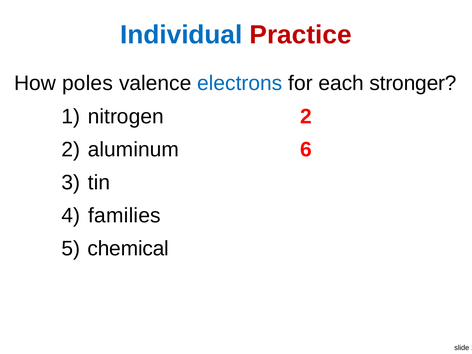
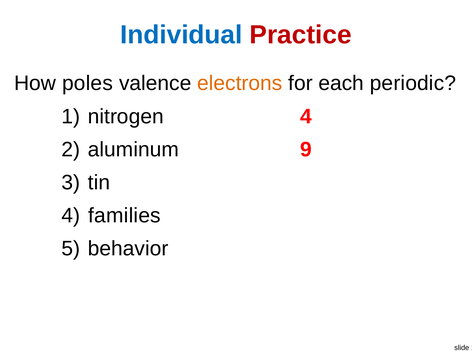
electrons colour: blue -> orange (240, 83)
stronger: stronger -> periodic (413, 83)
nitrogen 2: 2 -> 4 (306, 116)
6: 6 -> 9 (306, 149)
chemical: chemical -> behavior (128, 249)
